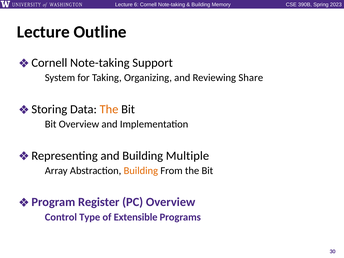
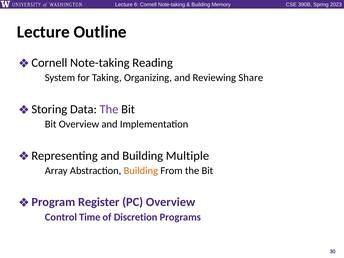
Support: Support -> Reading (153, 63)
The colour: orange -> purple (109, 109)
Type: Type -> Time (90, 217)
Extensible: Extensible -> Discretion (136, 217)
